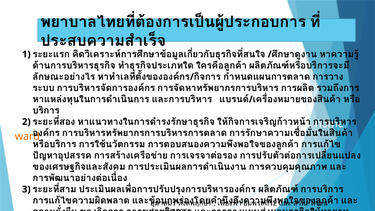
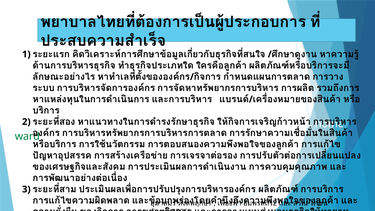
ward colour: orange -> green (27, 136)
